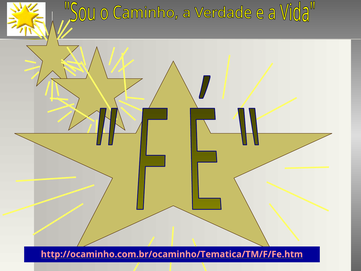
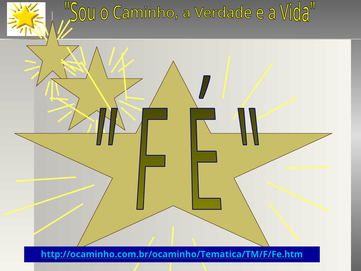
http://ocaminho.com.br/ocaminho/Tematica/TM/F/Fe.htm colour: pink -> light blue (172, 254)
